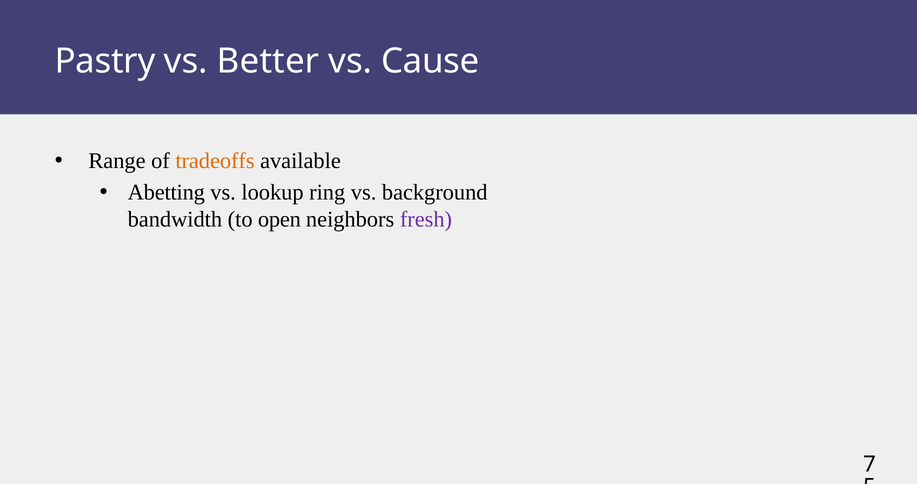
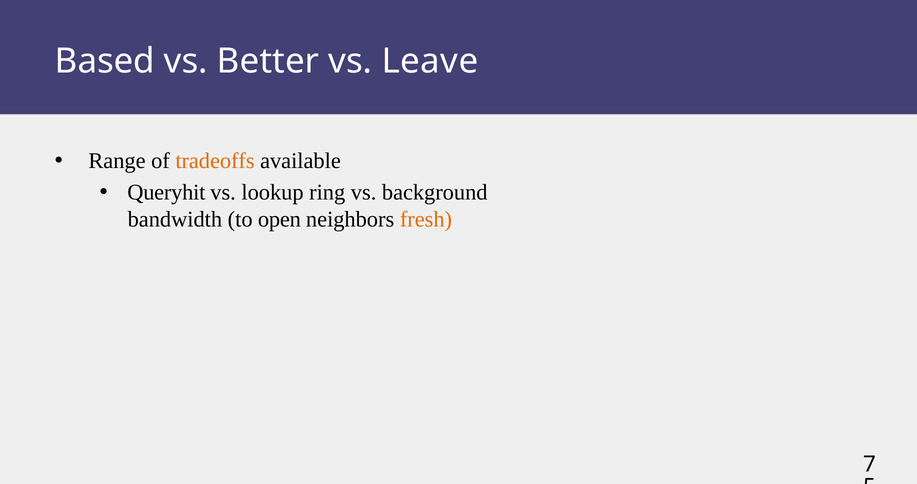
Pastry: Pastry -> Based (105, 61)
Cause: Cause -> Leave (430, 61)
Abetting: Abetting -> Queryhit (166, 193)
fresh colour: purple -> orange (426, 219)
